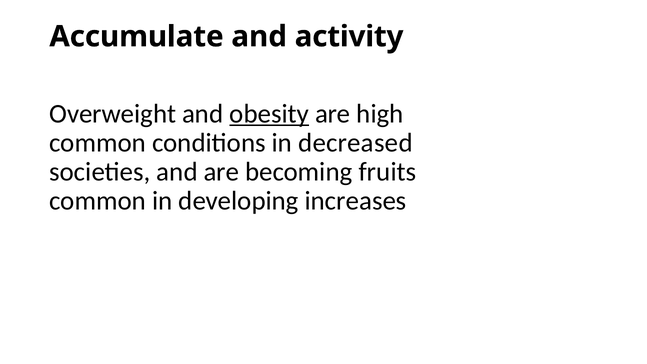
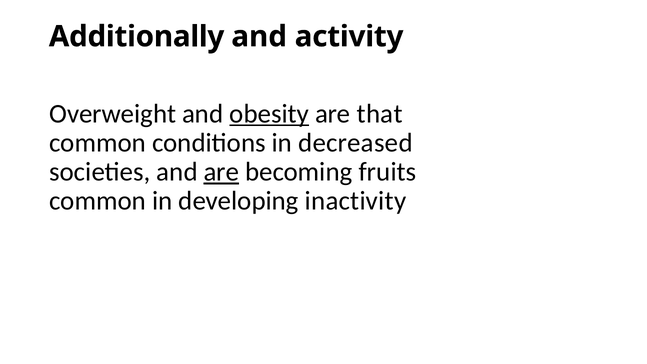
Accumulate: Accumulate -> Additionally (137, 37)
high: high -> that (380, 114)
are underline: none -> present (221, 172)
increases: increases -> inactivity (355, 201)
